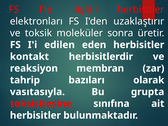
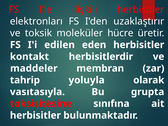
sonra: sonra -> hücre (120, 33)
reaksiyon: reaksiyon -> maddeler (34, 68)
bazıları: bazıları -> yoluyla (87, 80)
